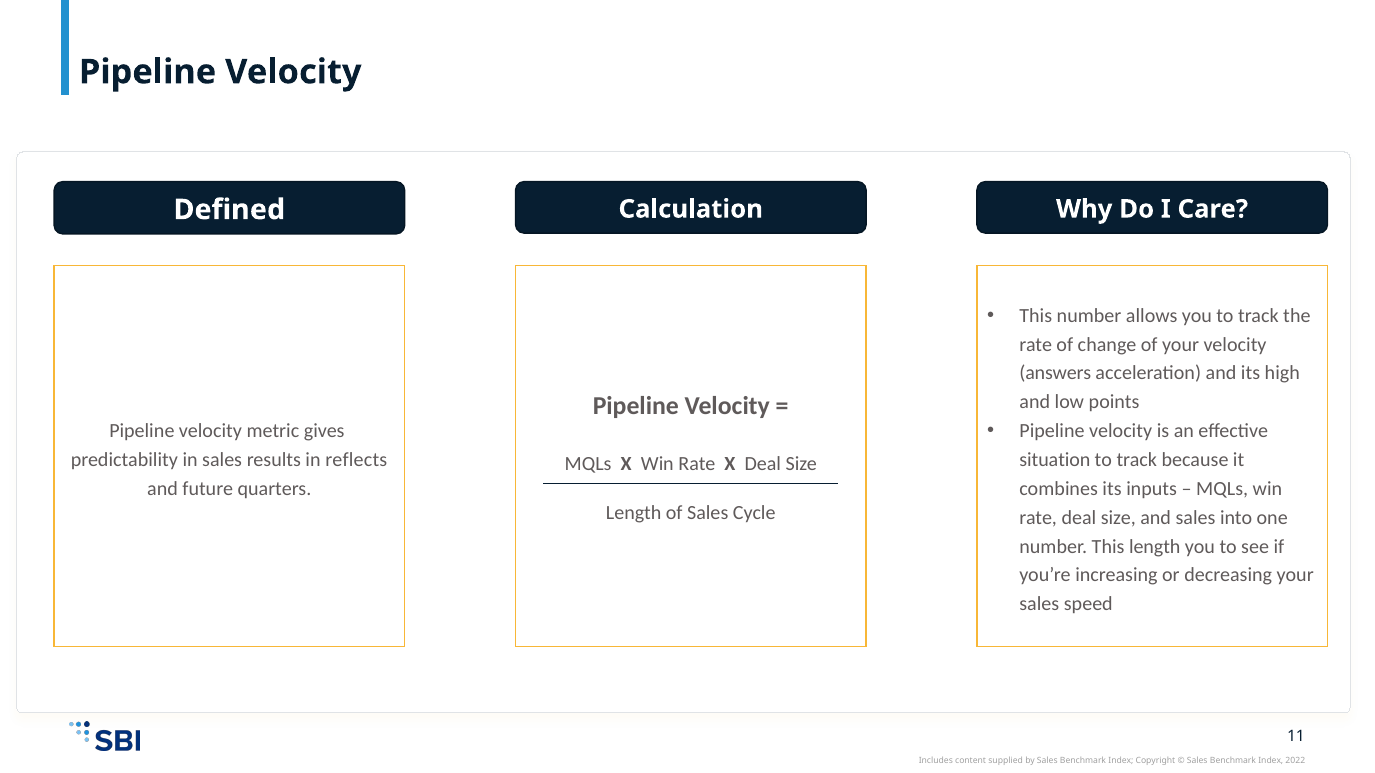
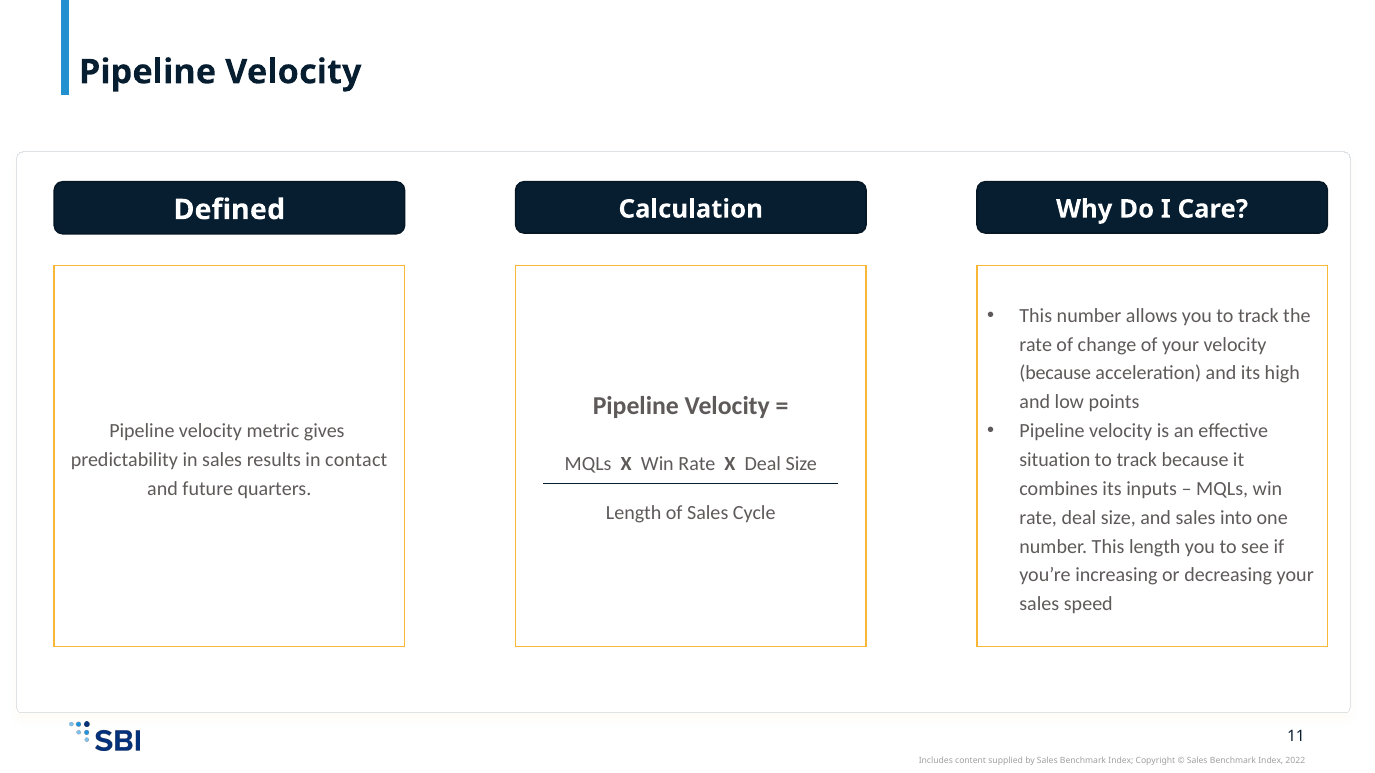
answers: answers -> because (1055, 374)
reflects: reflects -> contact (356, 460)
